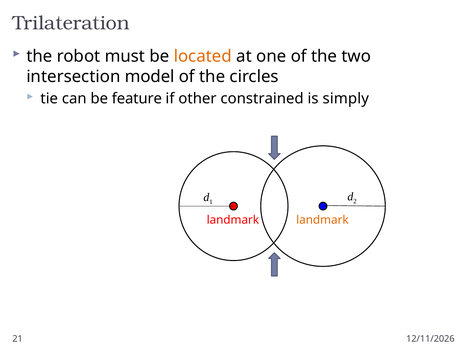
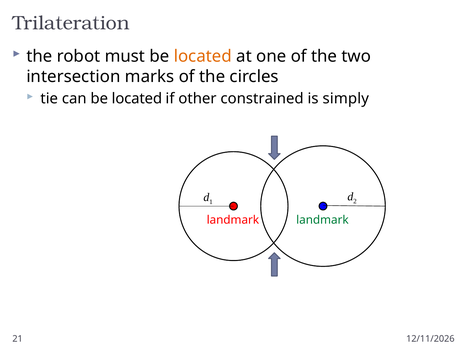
model: model -> marks (150, 77)
can be feature: feature -> located (137, 99)
landmark colour: orange -> green (322, 220)
